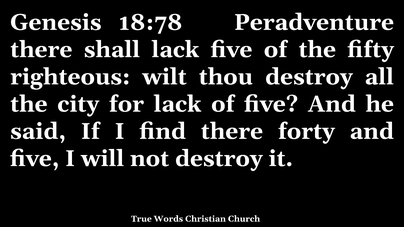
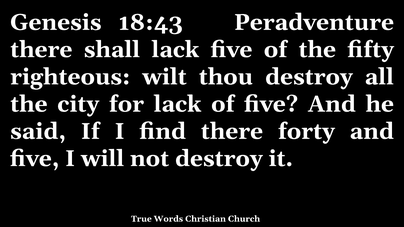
18:78: 18:78 -> 18:43 (151, 22)
